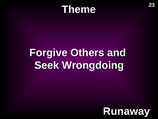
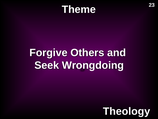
Runaway: Runaway -> Theology (127, 111)
